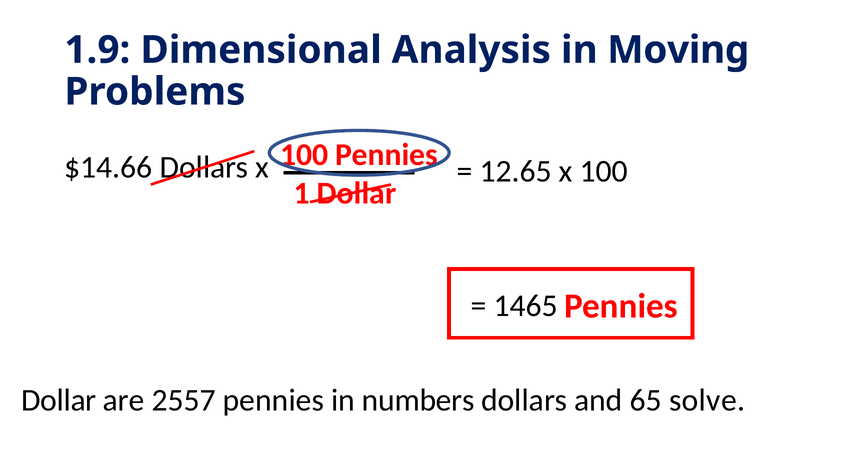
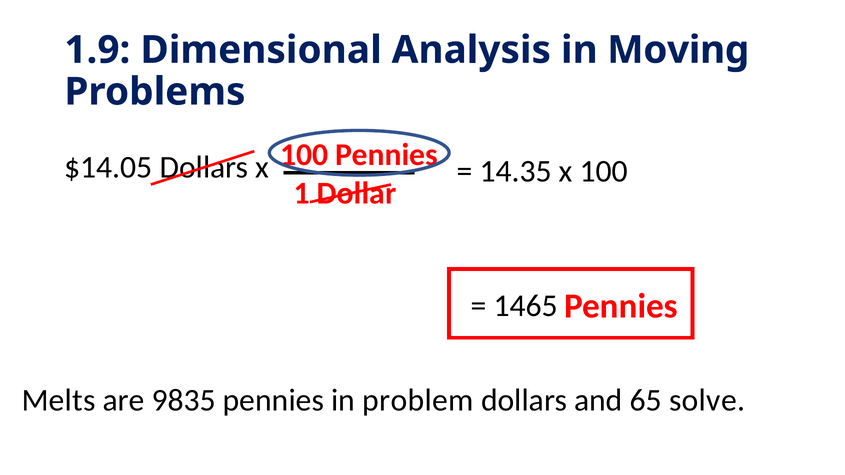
$14.66: $14.66 -> $14.05 (108, 168)
12.65: 12.65 -> 14.35 (516, 172)
Dollar: Dollar -> Melts (58, 401)
2557: 2557 -> 9835 (184, 401)
numbers: numbers -> problem (418, 401)
